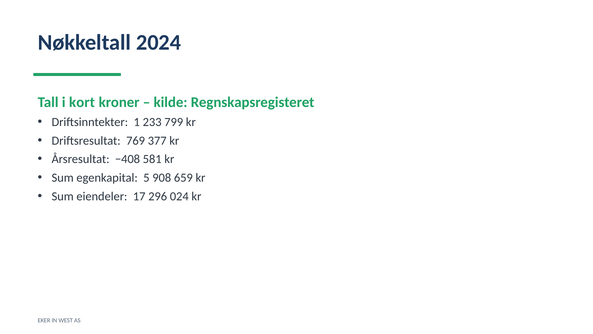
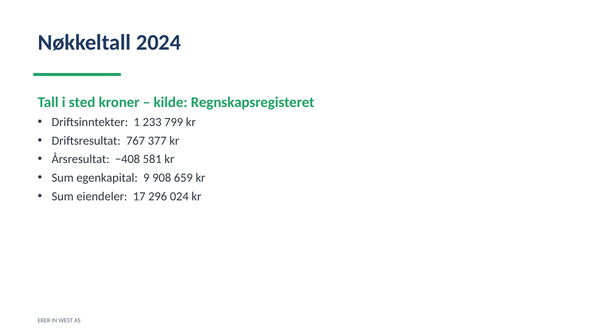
kort: kort -> sted (82, 102)
769: 769 -> 767 (136, 140)
5: 5 -> 9 (146, 178)
